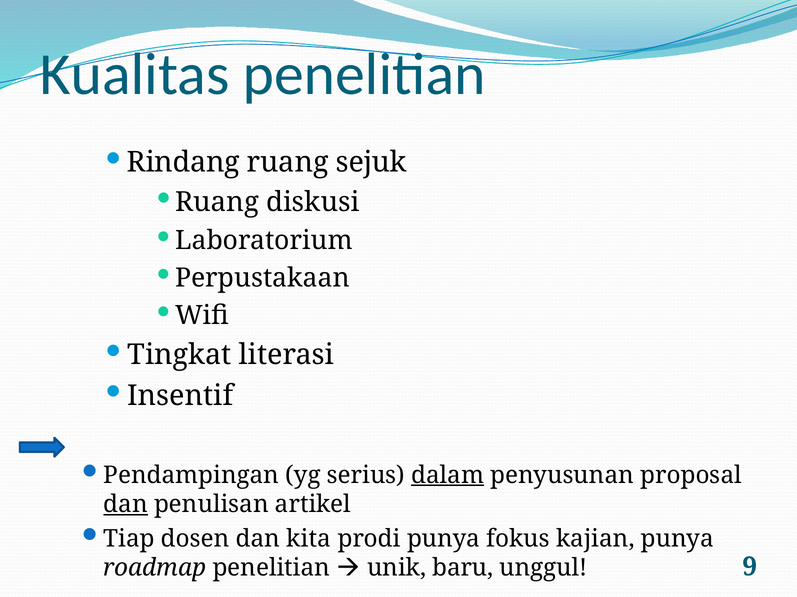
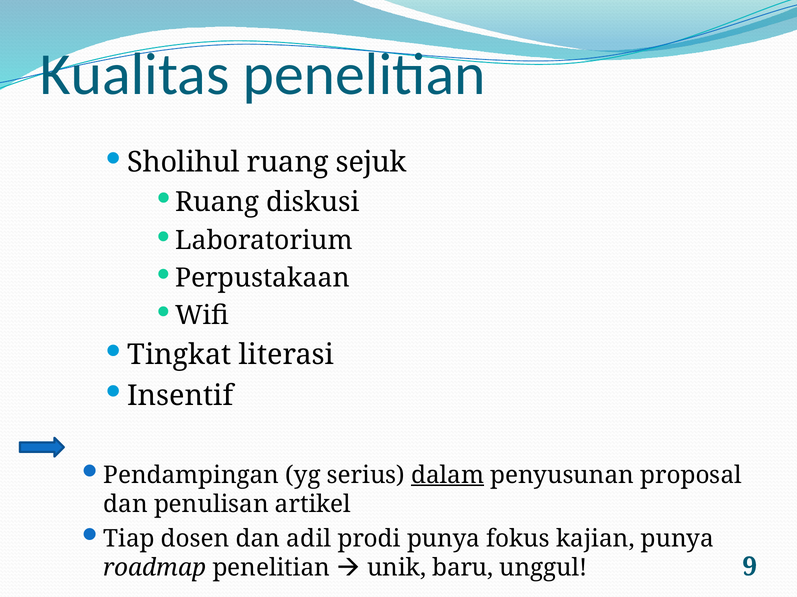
Rindang: Rindang -> Sholihul (183, 163)
dan underline: present -> none (126, 505)
kita: kita -> adil (309, 539)
